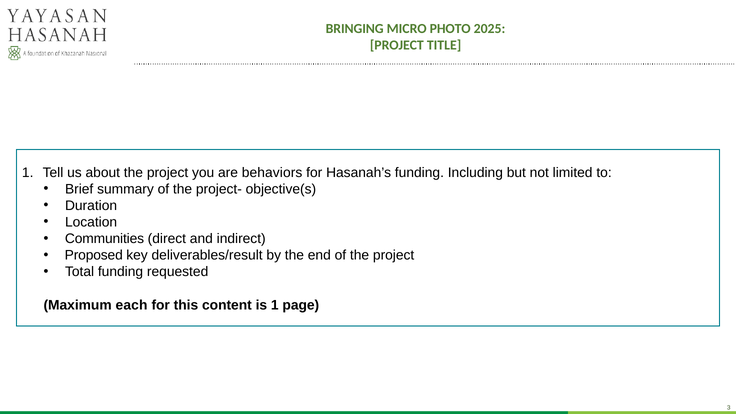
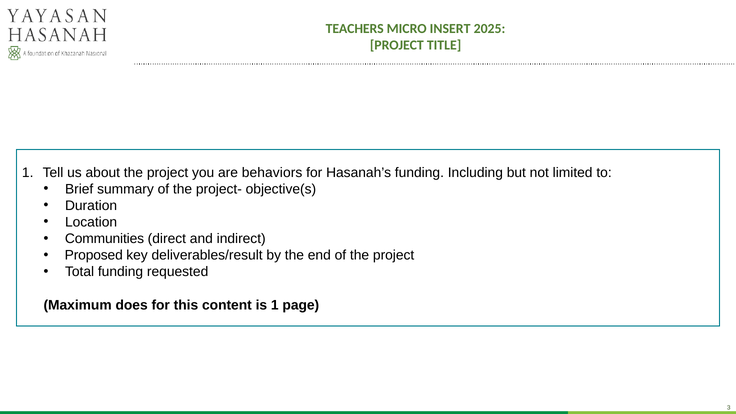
BRINGING: BRINGING -> TEACHERS (355, 29)
PHOTO: PHOTO -> INSERT (450, 29)
each: each -> does (132, 305)
